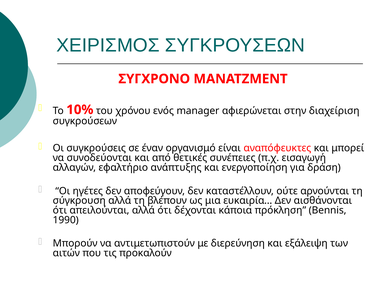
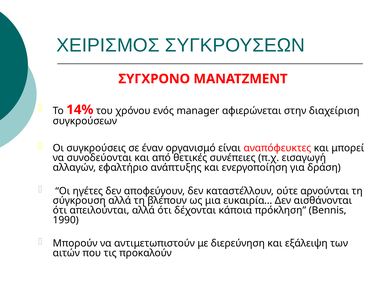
10%: 10% -> 14% (80, 109)
